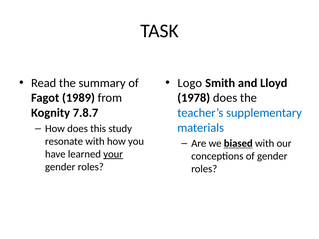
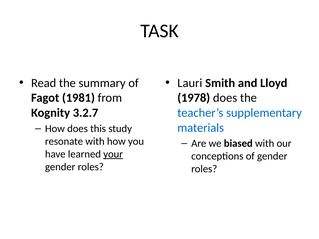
Logo: Logo -> Lauri (190, 83)
1989: 1989 -> 1981 (78, 98)
7.8.7: 7.8.7 -> 3.2.7 (86, 113)
biased underline: present -> none (238, 144)
